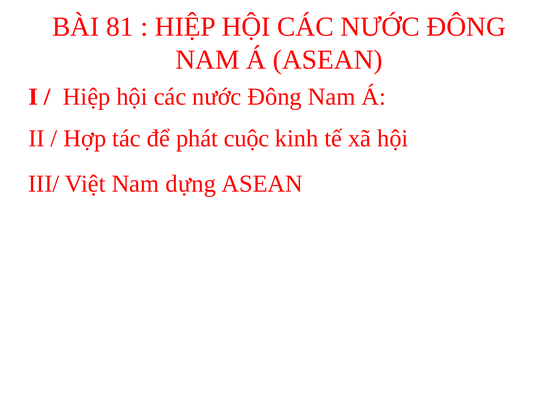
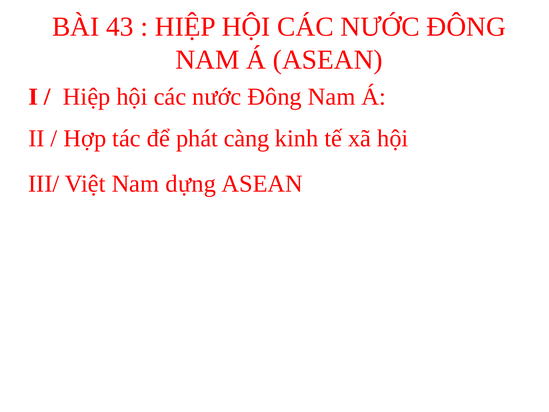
81: 81 -> 43 (120, 27)
cuộc: cuộc -> càng (247, 138)
